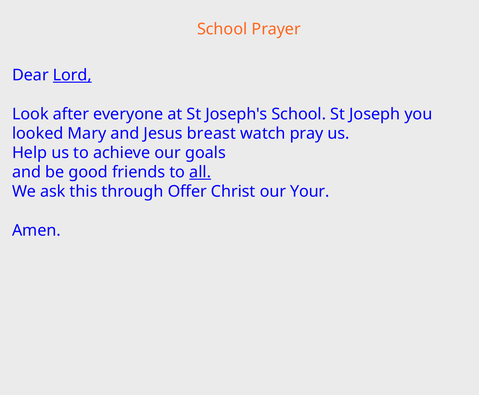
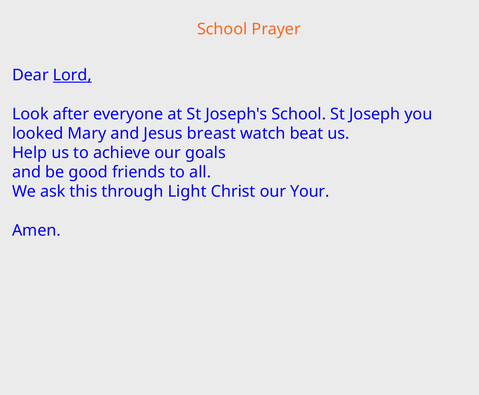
pray: pray -> beat (307, 133)
all underline: present -> none (200, 172)
Offer: Offer -> Light (187, 192)
